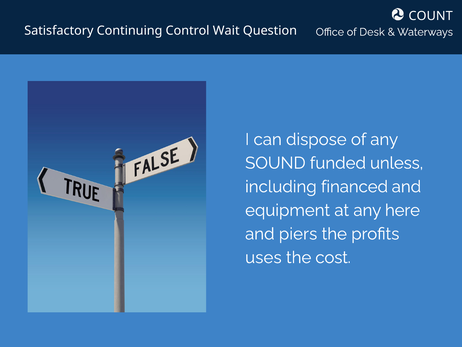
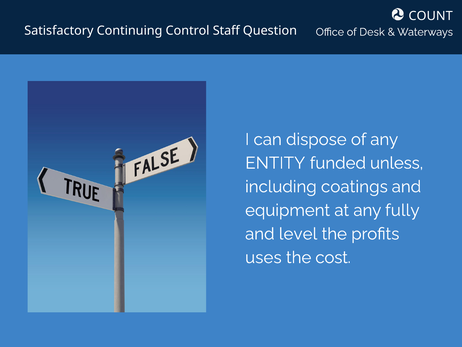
Wait: Wait -> Staff (226, 31)
SOUND: SOUND -> ENTITY (275, 163)
financed: financed -> coatings (354, 186)
here: here -> fully (402, 210)
piers: piers -> level (298, 234)
